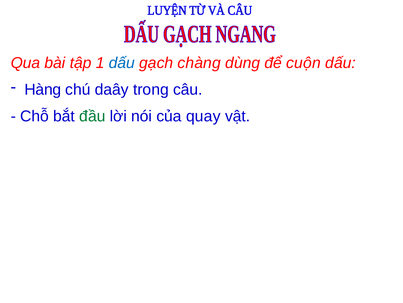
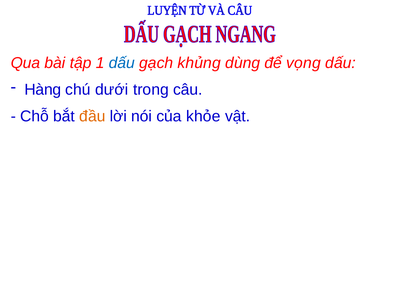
chàng: chàng -> khủng (199, 63)
cuộn: cuộn -> vọng (304, 63)
daây: daây -> dưới (112, 90)
đầu colour: green -> orange (92, 116)
quay: quay -> khỏe (203, 116)
